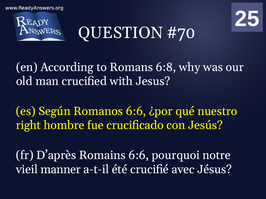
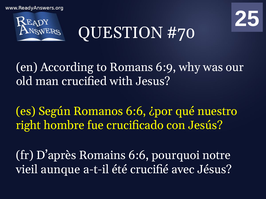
6:8: 6:8 -> 6:9 (166, 67)
manner: manner -> aunque (60, 170)
